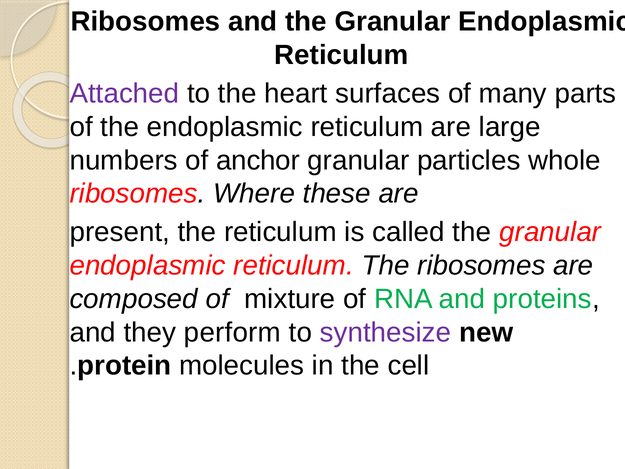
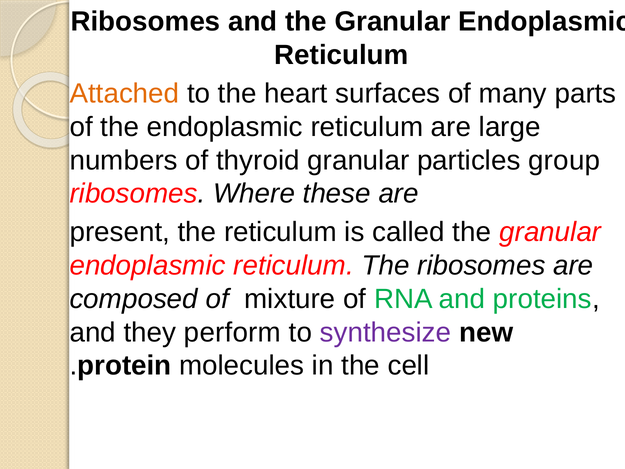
Attached colour: purple -> orange (124, 94)
anchor: anchor -> thyroid (258, 160)
whole: whole -> group (564, 160)
